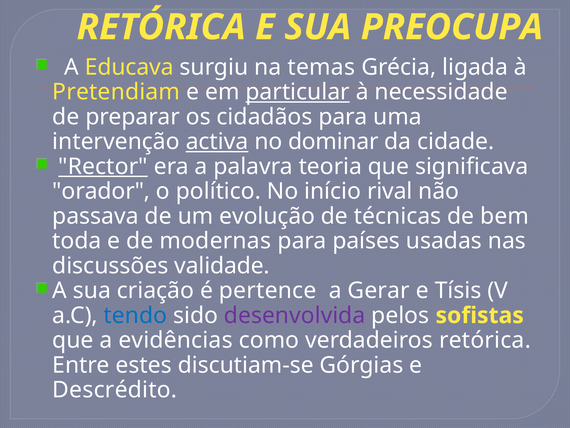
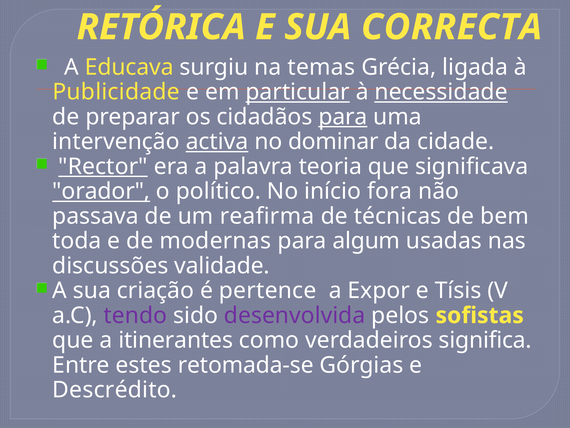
PREOCUPA: PREOCUPA -> CORRECTA (452, 27)
Pretendiam: Pretendiam -> Publicidade (116, 92)
necessidade underline: none -> present (441, 92)
para underline: none -> present (343, 117)
orador underline: none -> present (101, 191)
rival: rival -> fora (390, 191)
evolução: evolução -> reafirma (267, 216)
países: países -> algum (366, 241)
Gerar: Gerar -> Expor (379, 290)
tendo colour: blue -> purple (135, 315)
evidências: evidências -> itinerantes (176, 340)
verdadeiros retórica: retórica -> significa (485, 340)
discutiam-se: discutiam-se -> retomada-se (246, 365)
